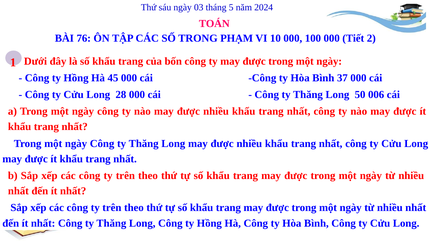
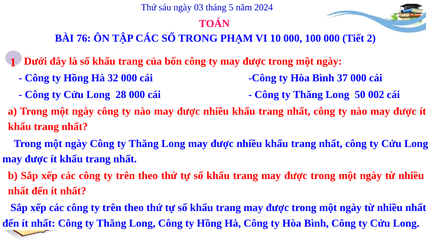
45: 45 -> 32 (113, 78)
006: 006 -> 002 (376, 95)
